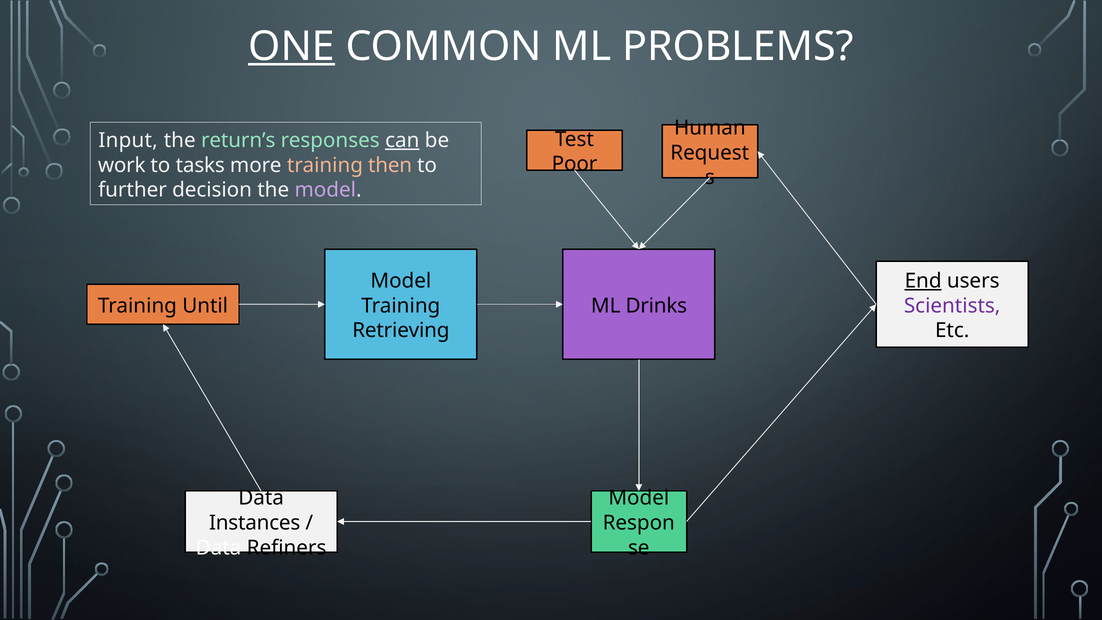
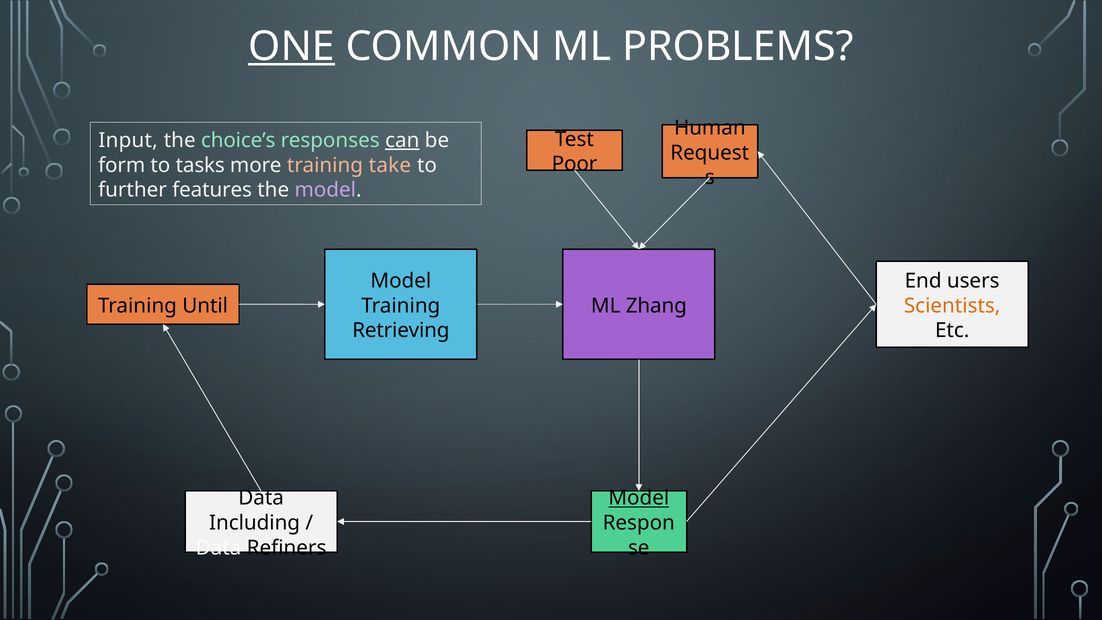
return’s: return’s -> choice’s (238, 140)
work: work -> form (122, 165)
then: then -> take (390, 165)
decision: decision -> features (212, 190)
End underline: present -> none (923, 281)
Drinks: Drinks -> Zhang (656, 306)
Scientists colour: purple -> orange (952, 306)
Model underline: none -> present (639, 498)
Instances: Instances -> Including (255, 523)
